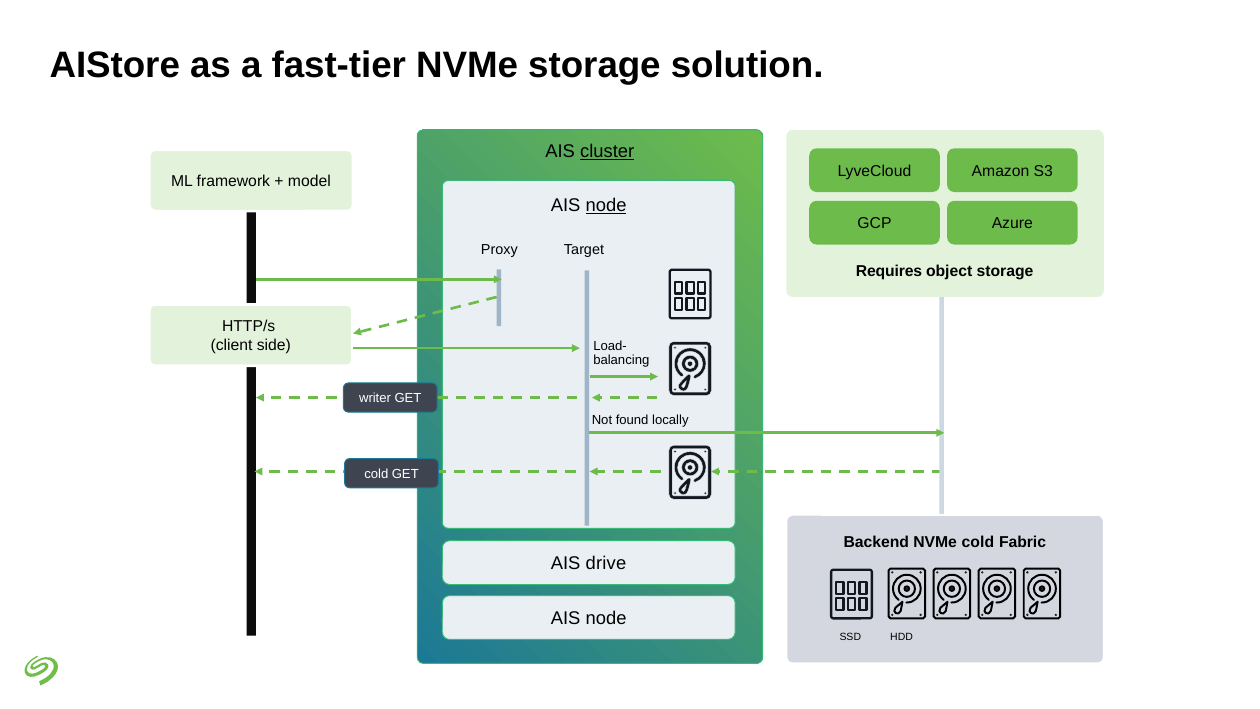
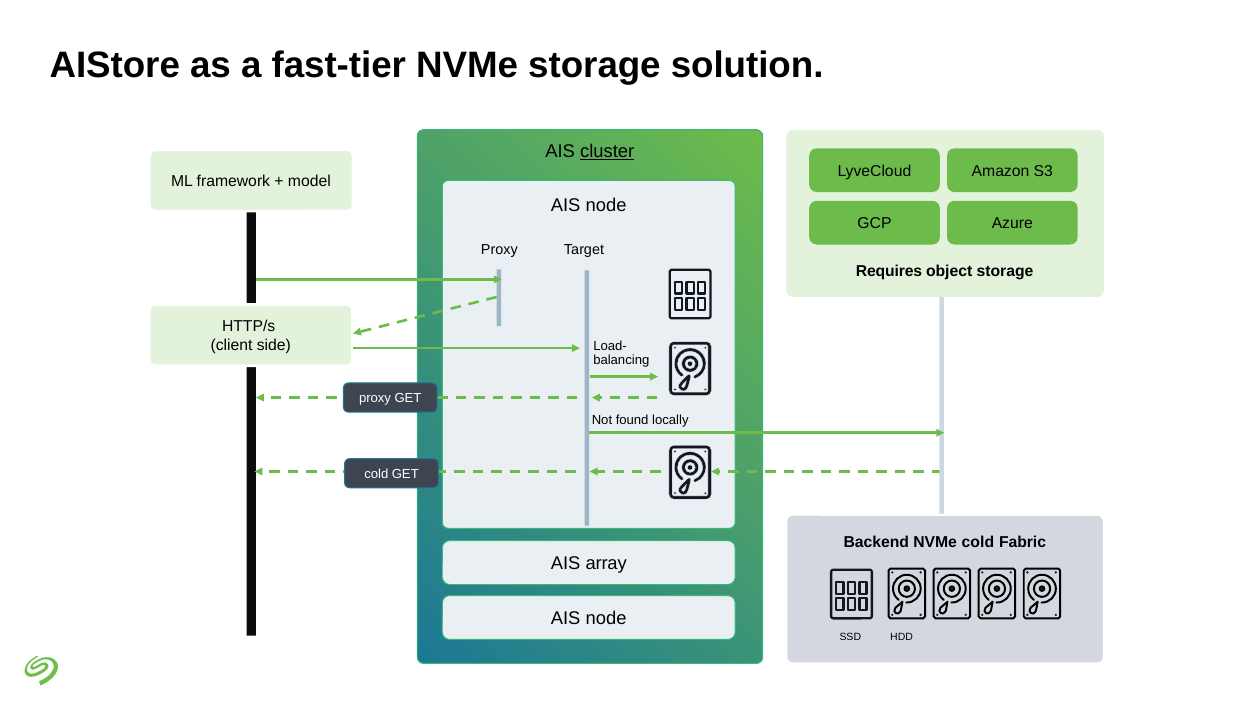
node underline: present -> none (606, 206)
writer: writer -> proxy (375, 398)
drive: drive -> array (606, 564)
